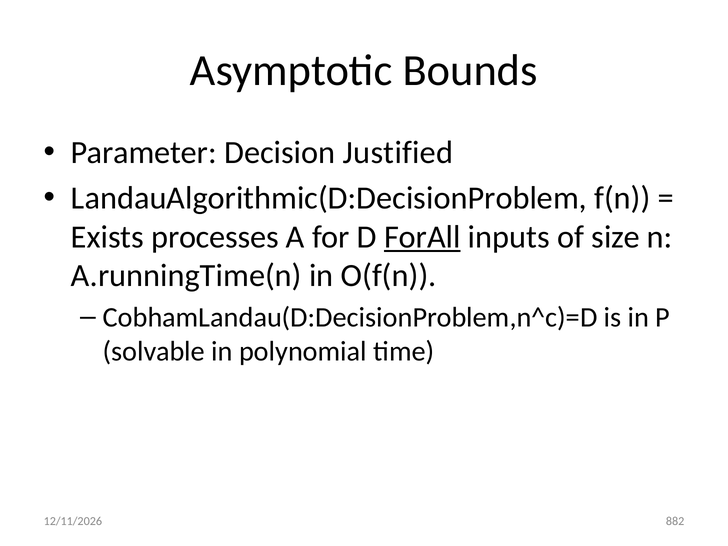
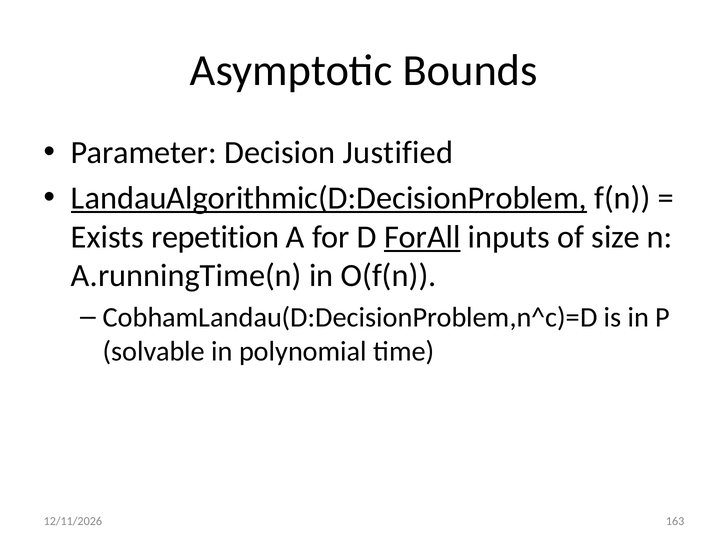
LandauAlgorithmic(D:DecisionProblem underline: none -> present (329, 198)
processes: processes -> repetition (215, 237)
882: 882 -> 163 (675, 521)
